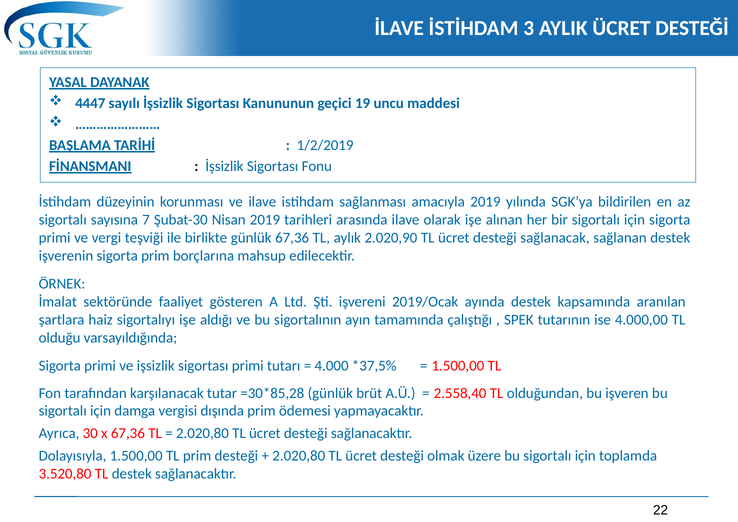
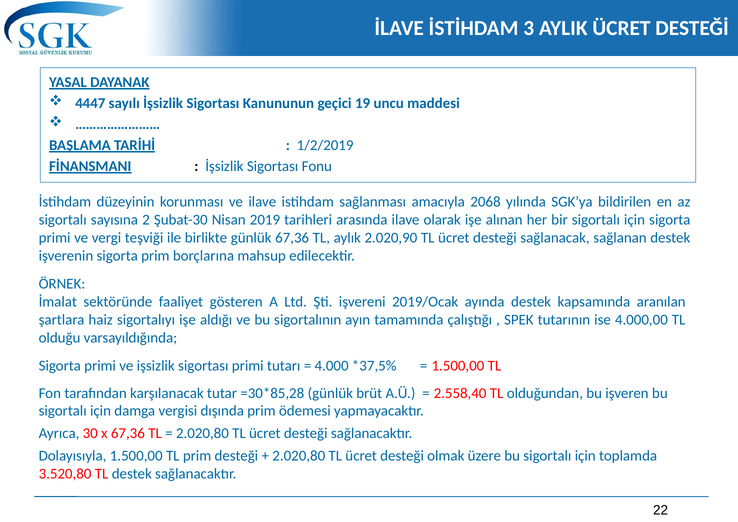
amacıyla 2019: 2019 -> 2068 (485, 202)
7: 7 -> 2 (146, 220)
